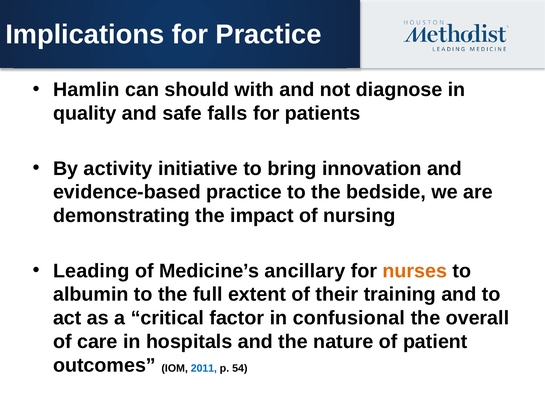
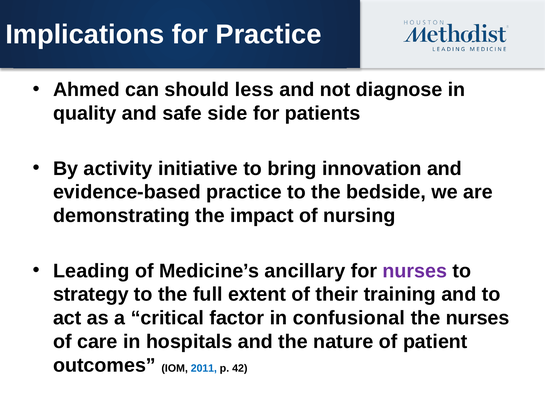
Hamlin: Hamlin -> Ahmed (86, 90)
with: with -> less (254, 90)
falls: falls -> side (227, 113)
nurses colour: orange -> purple (415, 271)
albumin: albumin -> strategy (91, 294)
the overall: overall -> nurses (478, 318)
54: 54 -> 42 (240, 368)
